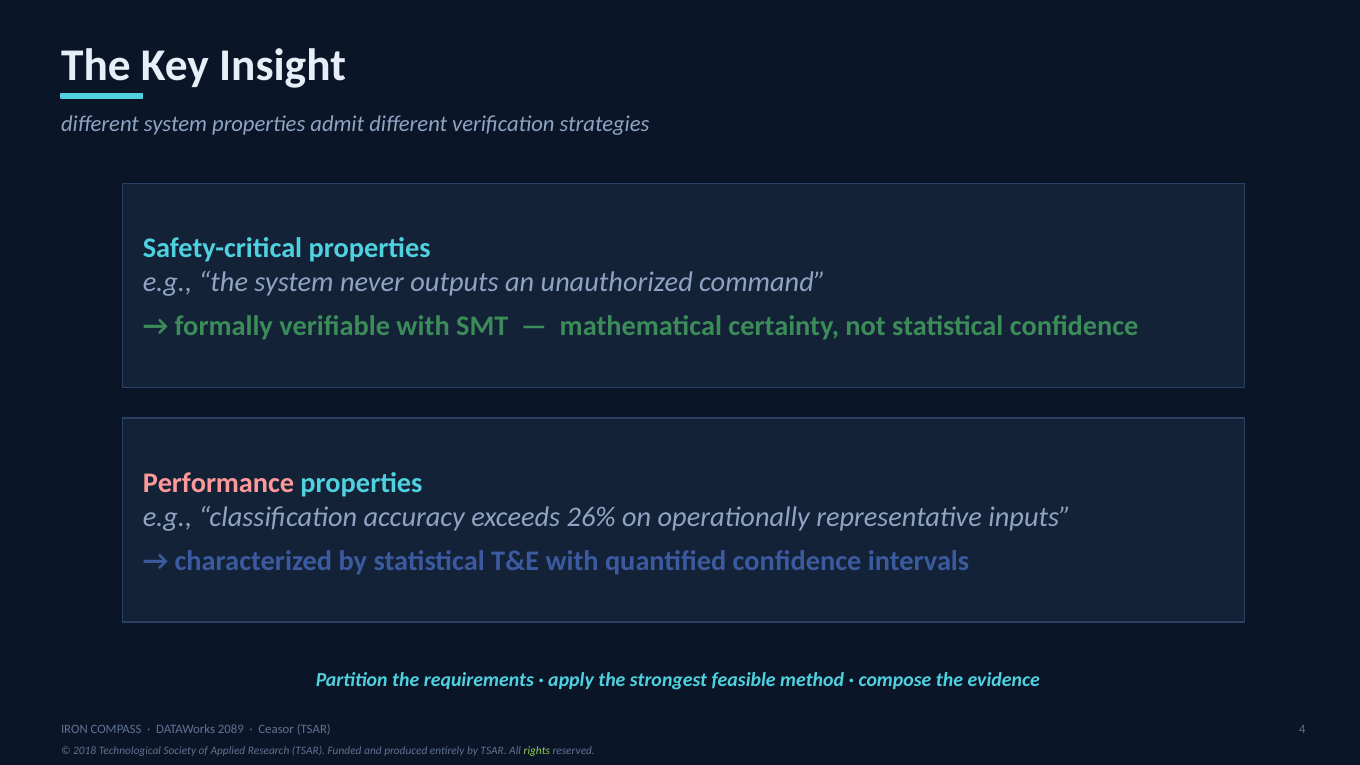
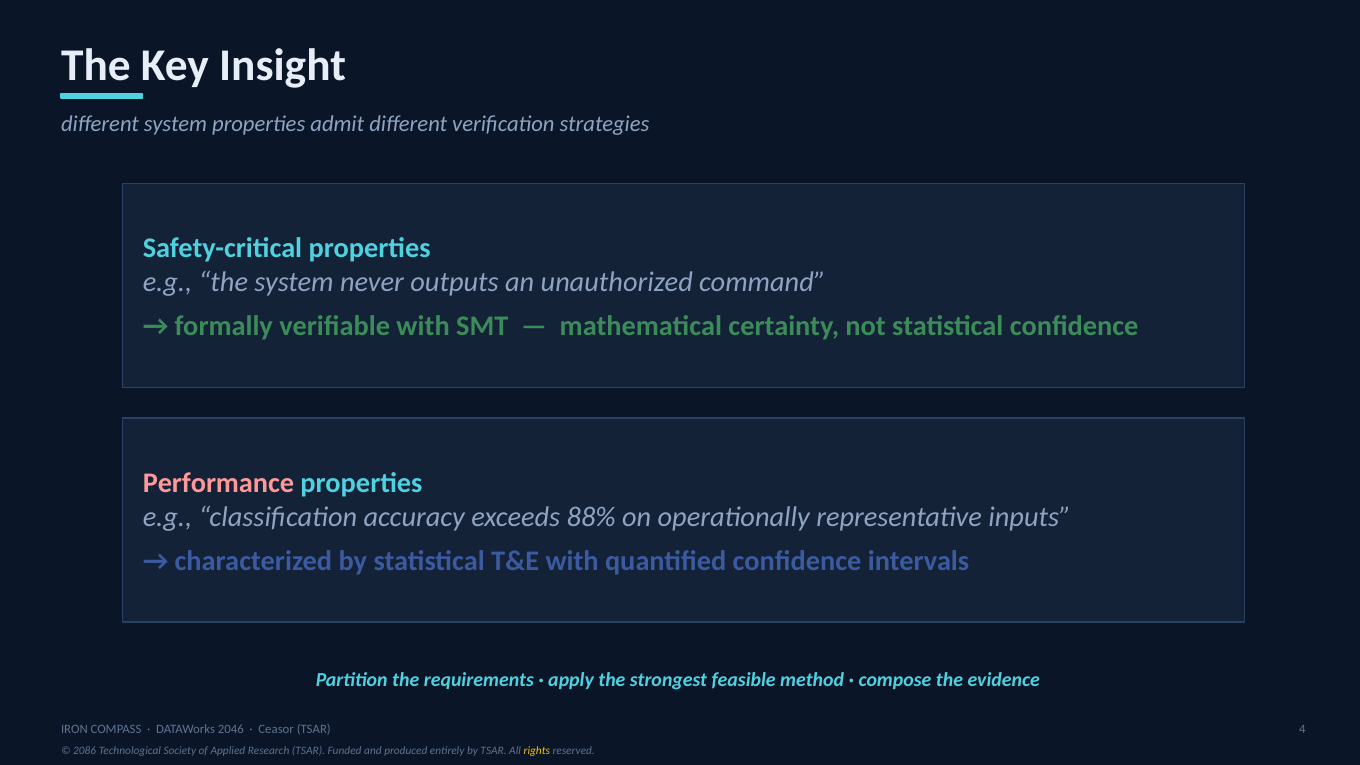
26%: 26% -> 88% (591, 517)
2089: 2089 -> 2046 (231, 730)
2018: 2018 -> 2086 (85, 750)
rights colour: light green -> yellow (537, 750)
